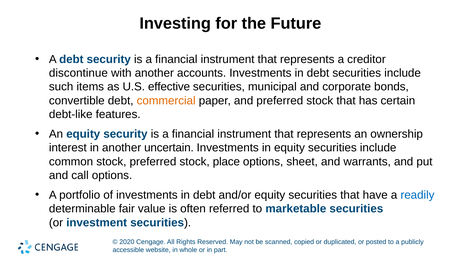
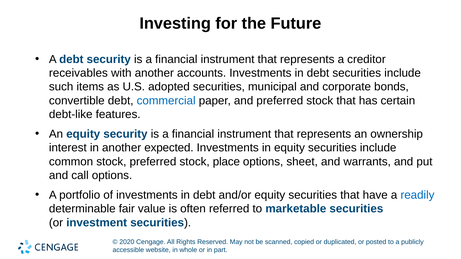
discontinue: discontinue -> receivables (78, 73)
effective: effective -> adopted (169, 87)
commercial colour: orange -> blue (166, 101)
uncertain: uncertain -> expected (169, 148)
